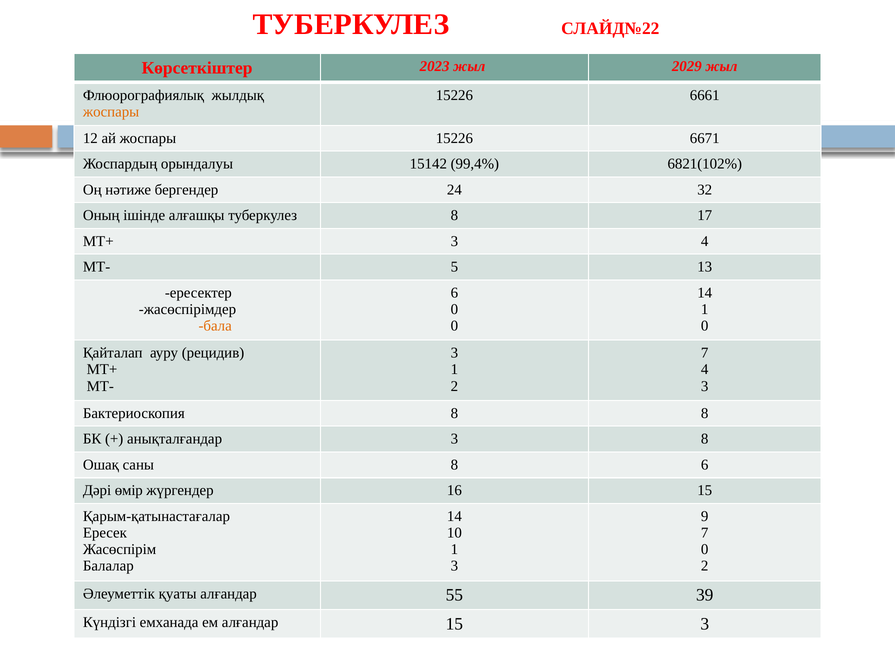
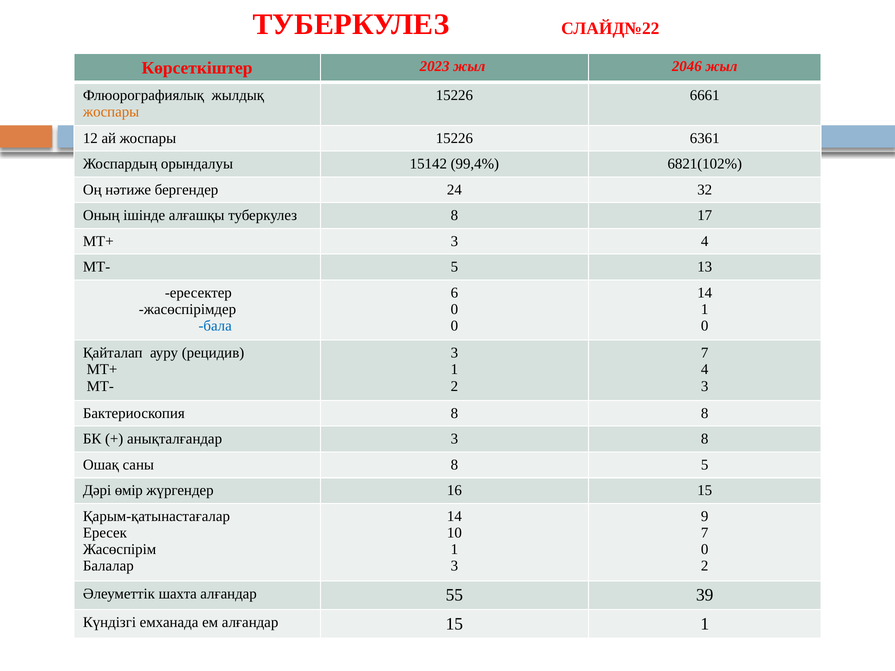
2029: 2029 -> 2046 (687, 67)
6671: 6671 -> 6361 (705, 138)
бала colour: orange -> blue (215, 326)
8 6: 6 -> 5 (705, 465)
қуаты: қуаты -> шахта (178, 594)
15 3: 3 -> 1 (705, 624)
